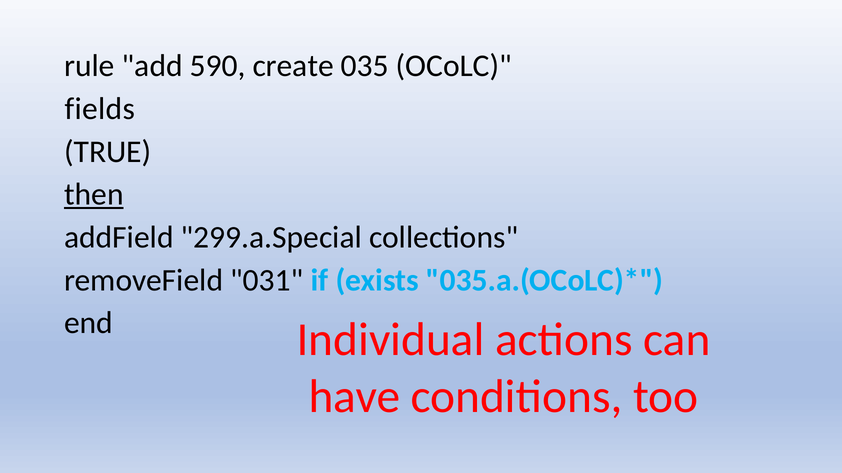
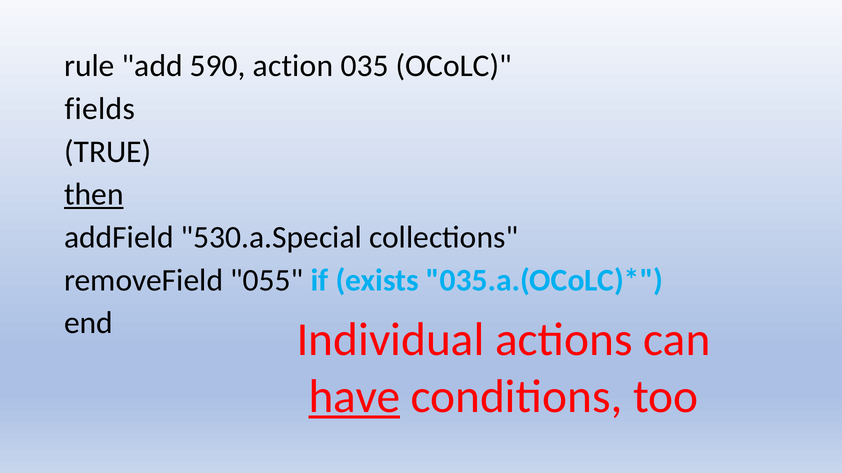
create: create -> action (293, 66)
299.a.Special: 299.a.Special -> 530.a.Special (271, 238)
031: 031 -> 055 (267, 280)
have underline: none -> present (354, 397)
